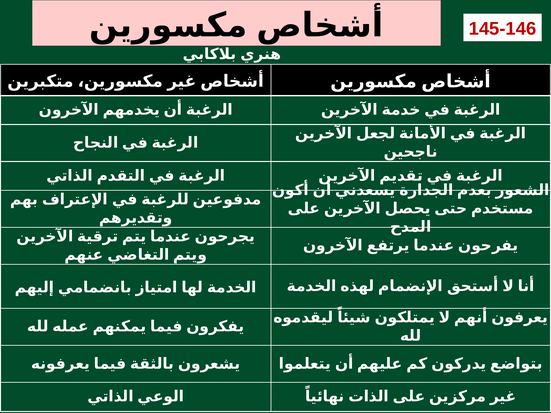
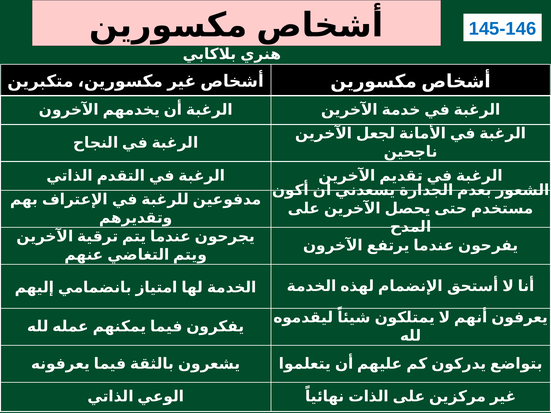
145-146 colour: red -> blue (503, 29)
